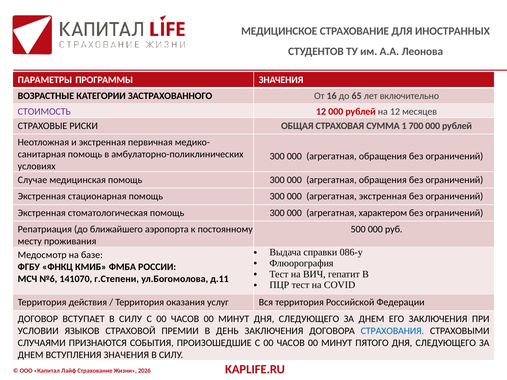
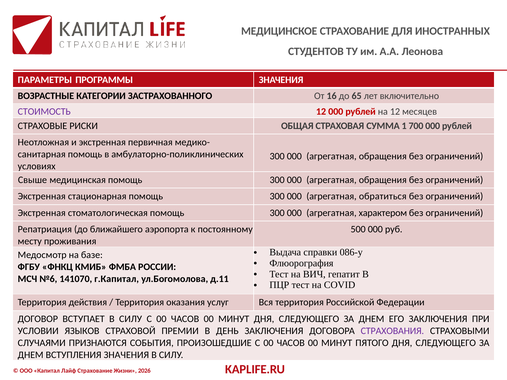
Случае: Случае -> Свыше (32, 180)
агрегатная экстренная: экстренная -> обратиться (383, 196)
г.Степени: г.Степени -> г.Капитал (117, 279)
СТРАХОВАНИЯ colour: blue -> purple (392, 331)
